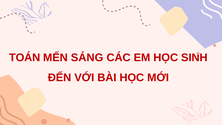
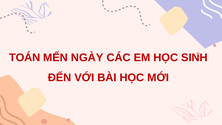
SÁNG: SÁNG -> NGÀY (87, 57)
